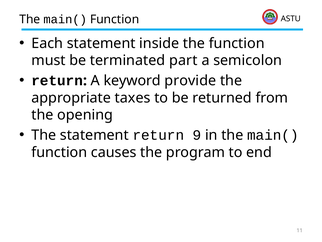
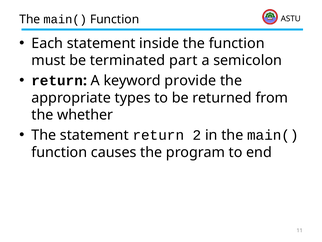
taxes: taxes -> types (133, 98)
opening: opening -> whether (85, 115)
9: 9 -> 2 (197, 135)
